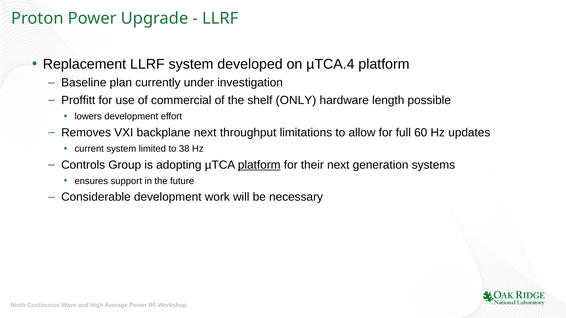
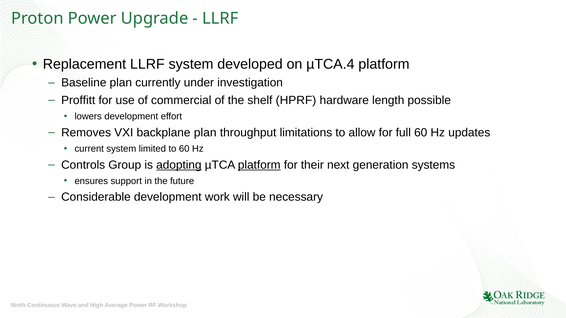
ONLY: ONLY -> HPRF (296, 100)
backplane next: next -> plan (205, 133)
to 38: 38 -> 60 (184, 149)
adopting underline: none -> present (179, 165)
